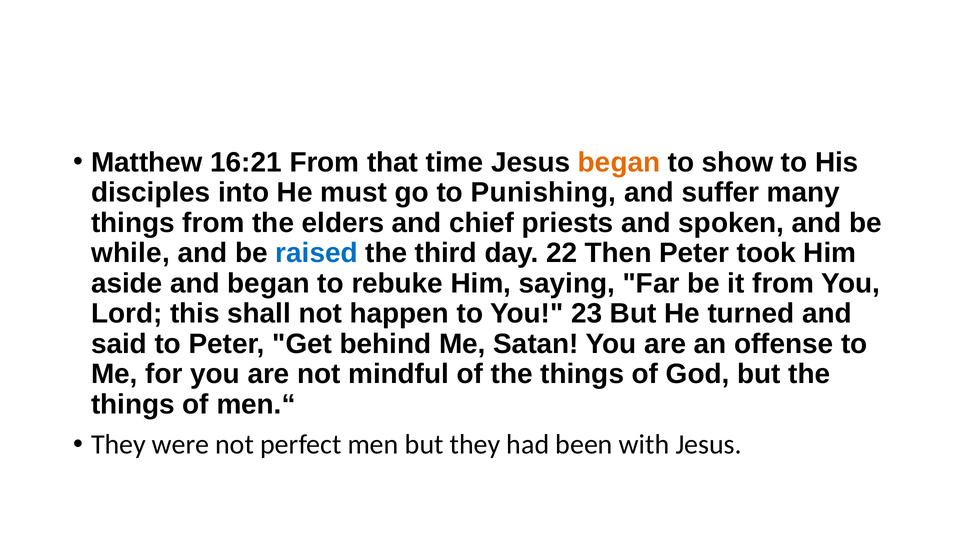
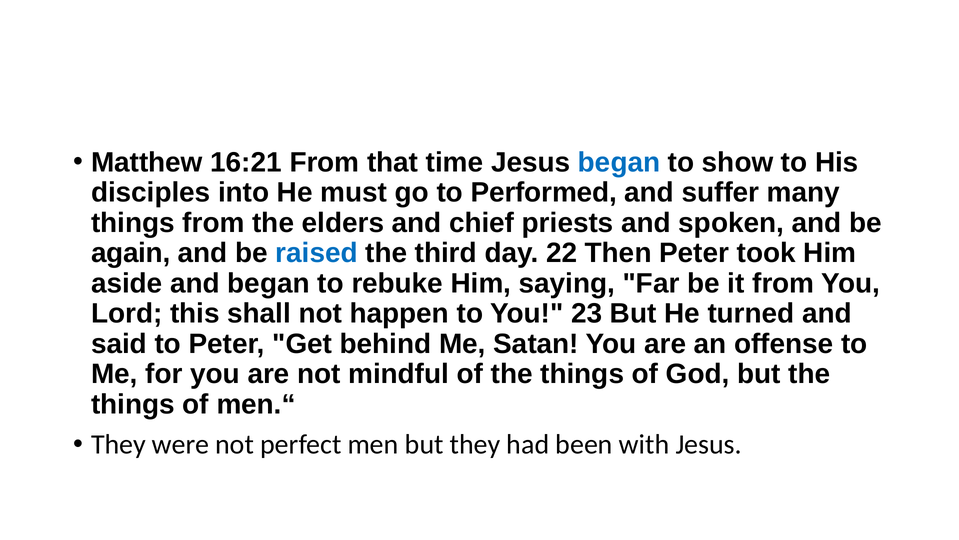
began colour: orange -> blue (619, 162)
Punishing: Punishing -> Performed (544, 192)
while: while -> again (131, 253)
